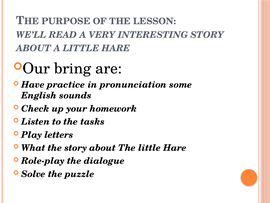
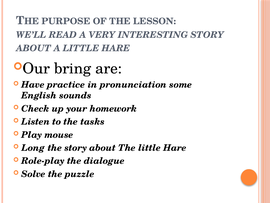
letters: letters -> mouse (59, 135)
What: What -> Long (33, 148)
